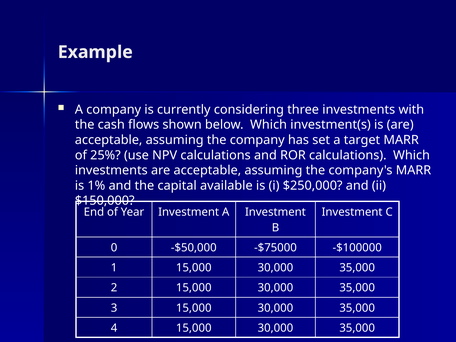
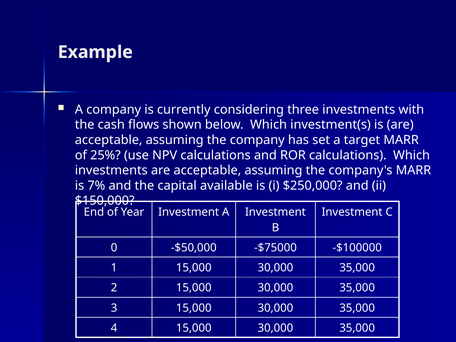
1%: 1% -> 7% (96, 186)
